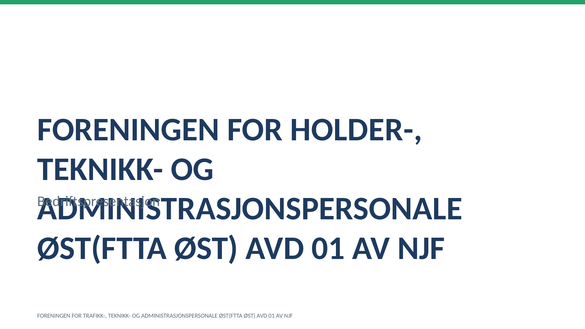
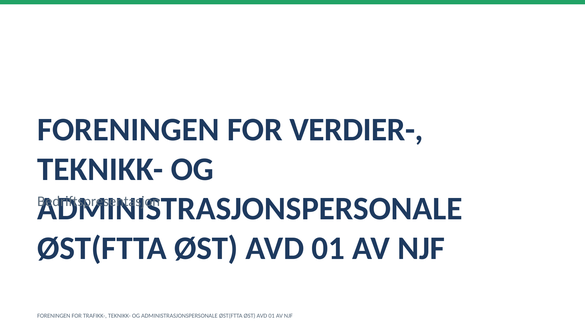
HOLDER-: HOLDER- -> VERDIER- (356, 130)
